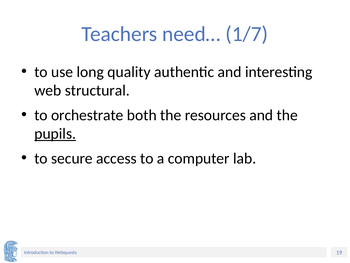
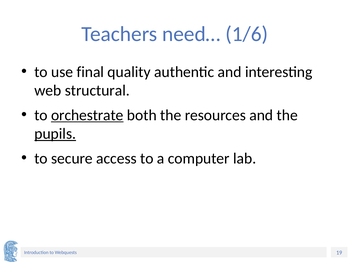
1/7: 1/7 -> 1/6 (247, 34)
long: long -> final (90, 72)
orchestrate underline: none -> present (87, 115)
